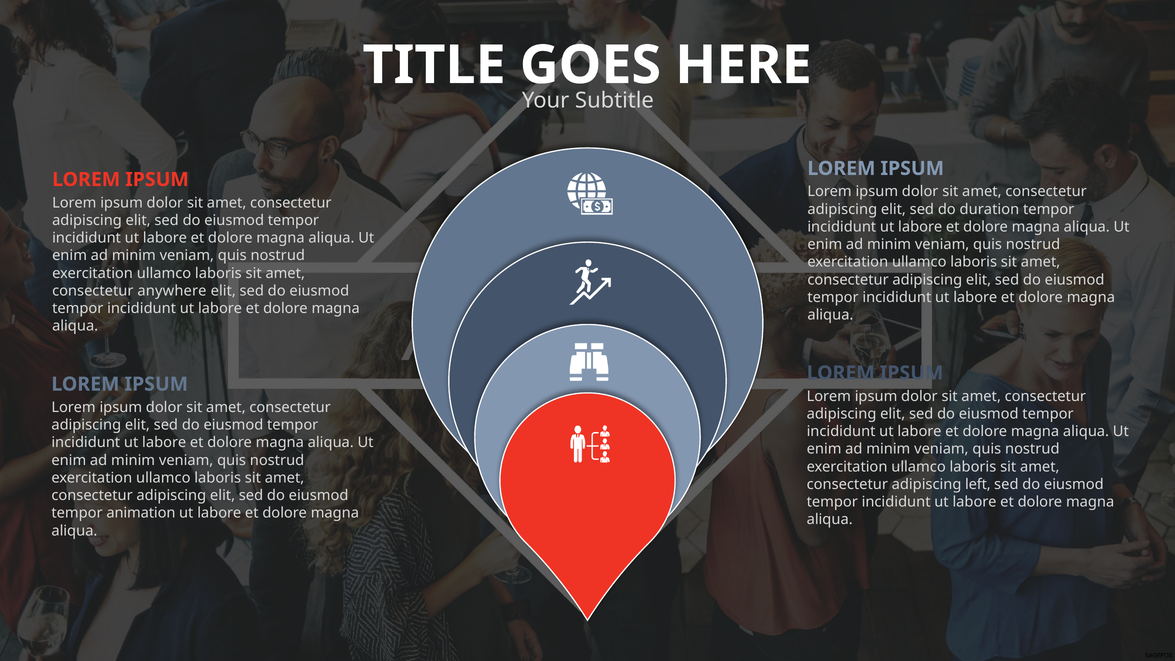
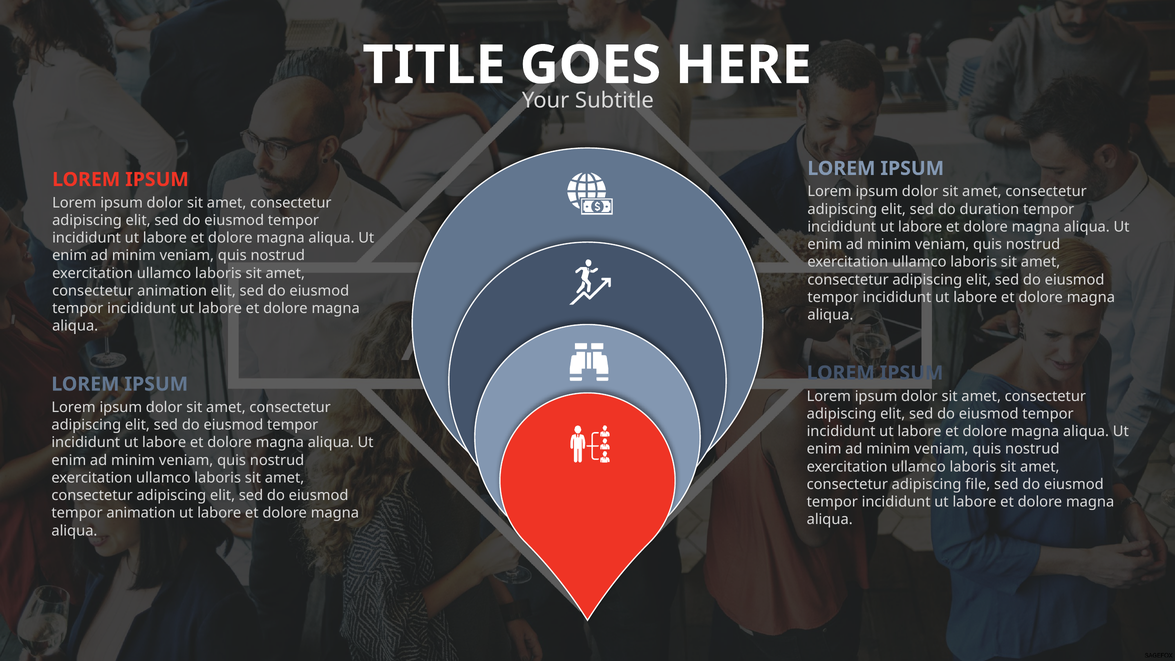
consectetur anywhere: anywhere -> animation (172, 291)
left: left -> file (978, 484)
